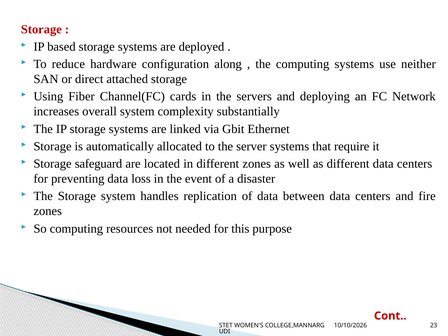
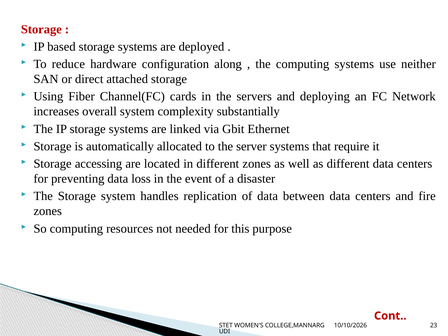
safeguard: safeguard -> accessing (99, 164)
